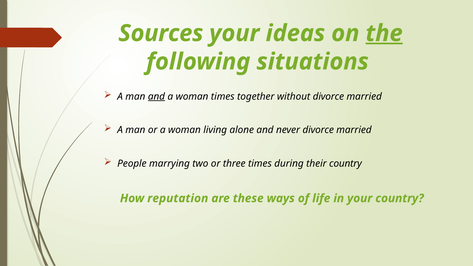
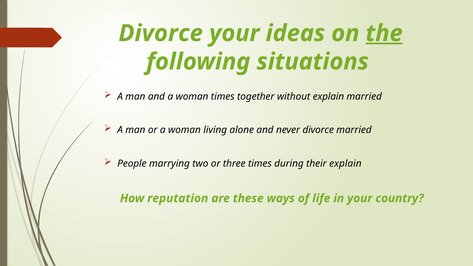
Sources: Sources -> Divorce (161, 33)
and underline: present -> none (156, 96)
without divorce: divorce -> explain (328, 96)
their country: country -> explain (345, 164)
